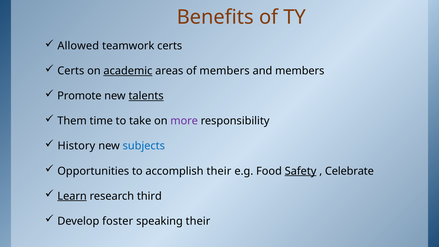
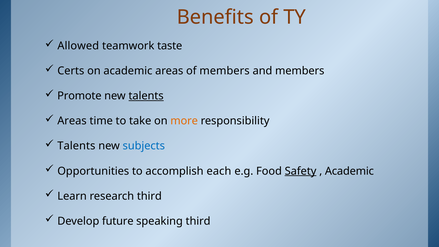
teamwork certs: certs -> taste (170, 46)
academic underline: present -> none (128, 71)
Them: Them -> Areas (72, 121)
more colour: purple -> orange (184, 121)
History: History -> Talents (76, 146)
accomplish their: their -> each (219, 171)
Celebrate: Celebrate -> Academic (349, 171)
Learn underline: present -> none (72, 196)
foster: foster -> future (118, 221)
speaking their: their -> third (198, 221)
